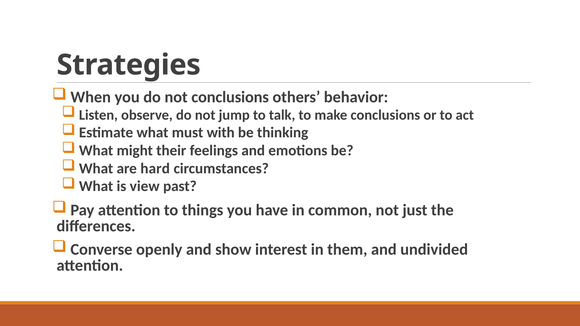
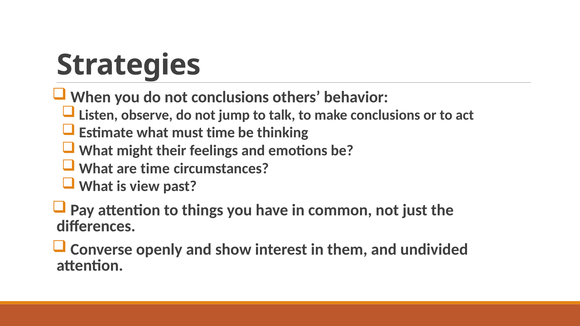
must with: with -> time (221, 133)
are hard: hard -> time (155, 169)
